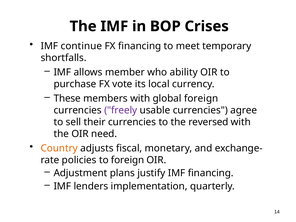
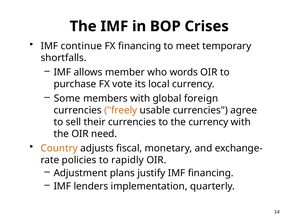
ability: ability -> words (184, 72)
These: These -> Some (67, 98)
freely colour: purple -> orange (121, 110)
the reversed: reversed -> currency (208, 122)
to foreign: foreign -> rapidly (127, 160)
